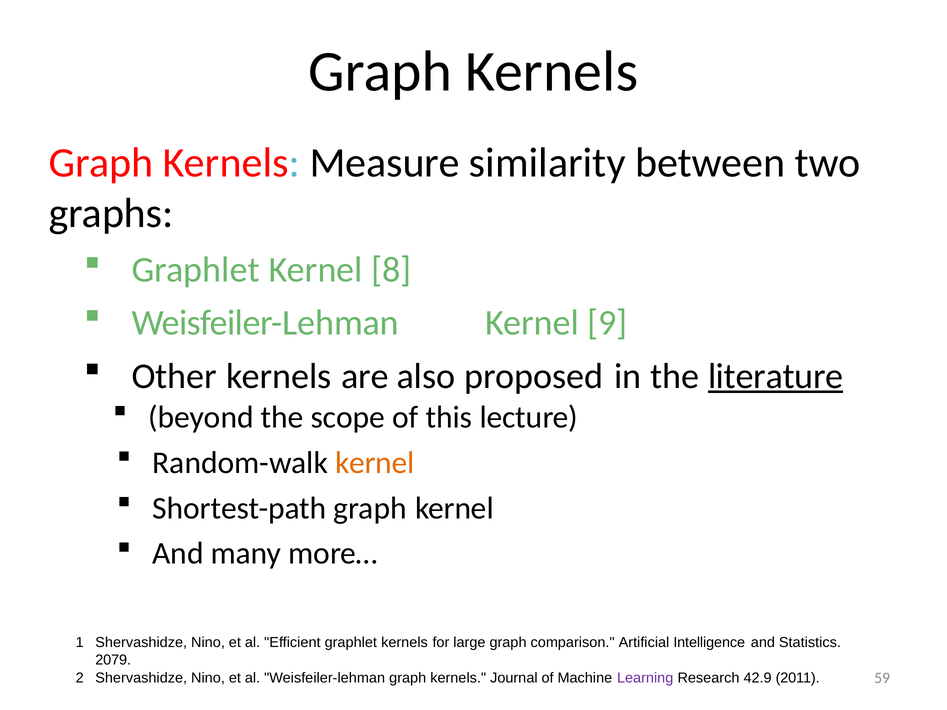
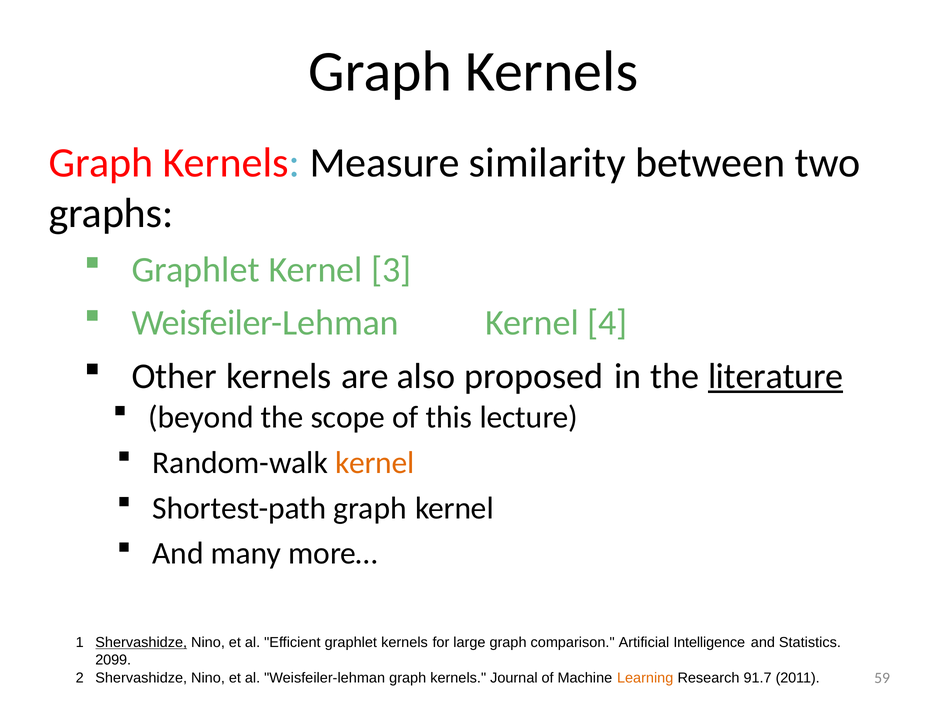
8: 8 -> 3 (391, 270)
9: 9 -> 4 (607, 323)
Shervashidze underline: none -> present (141, 643)
2079: 2079 -> 2099 (113, 660)
Learning colour: purple -> orange (645, 678)
42.9: 42.9 -> 91.7 (758, 678)
